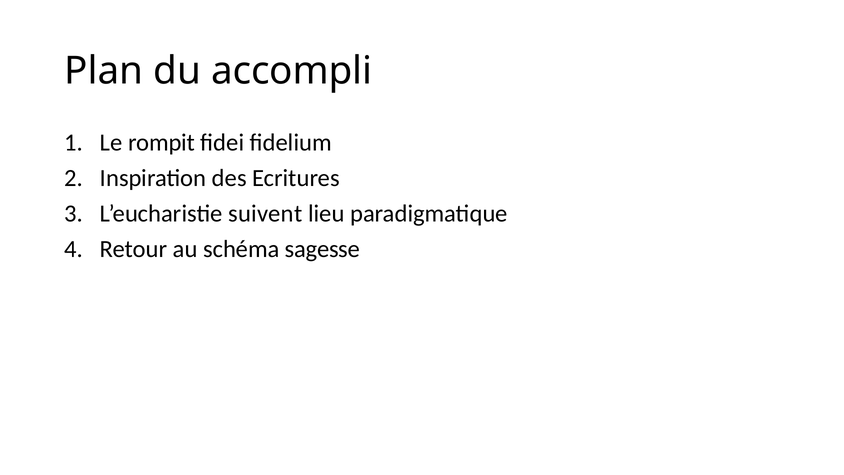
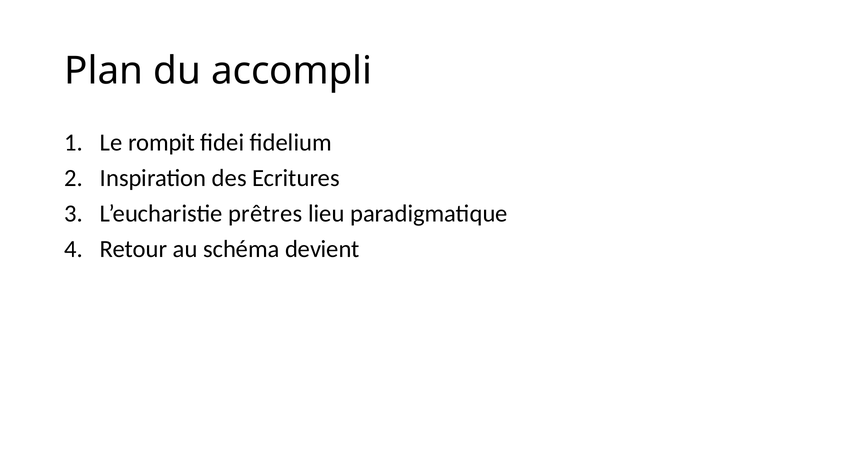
suivent: suivent -> prêtres (265, 213)
sagesse: sagesse -> devient (322, 249)
